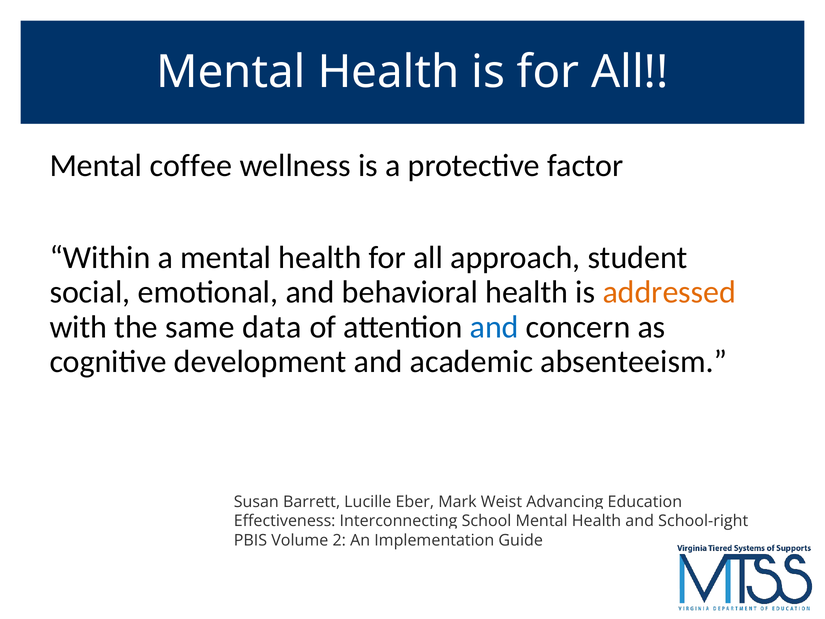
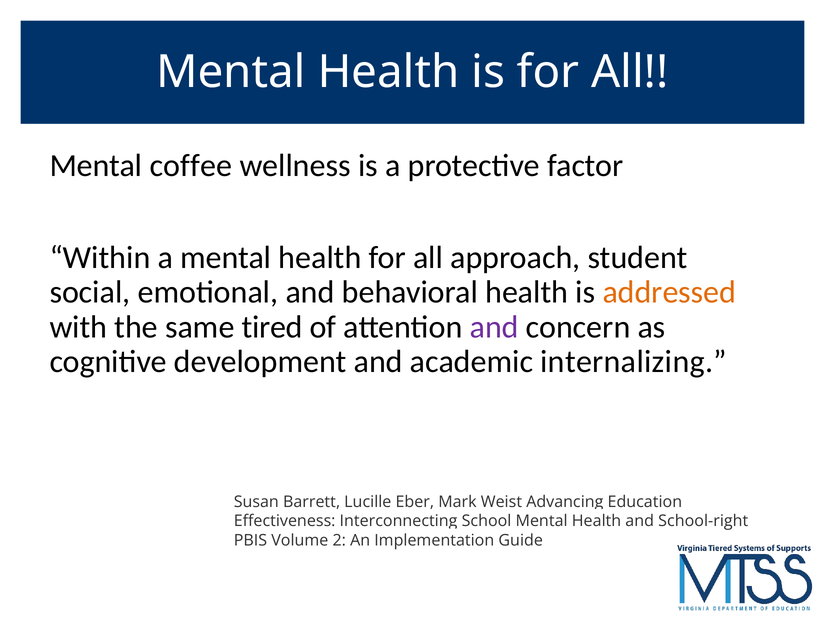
data: data -> tired (272, 327)
and colour: blue -> purple (494, 327)
absenteeism: absenteeism -> internalizing (634, 361)
